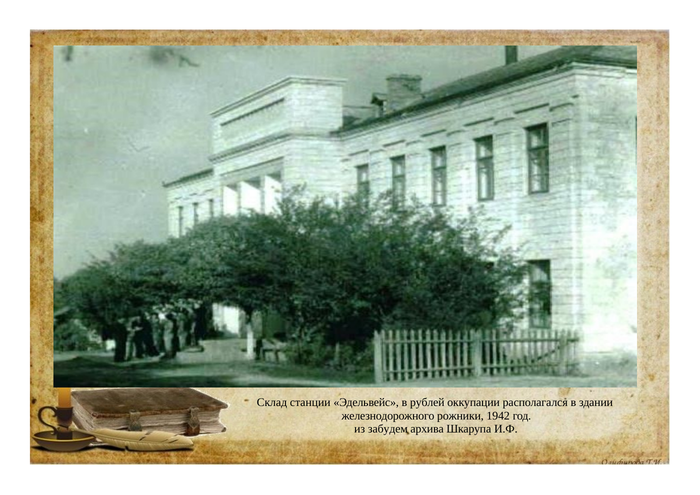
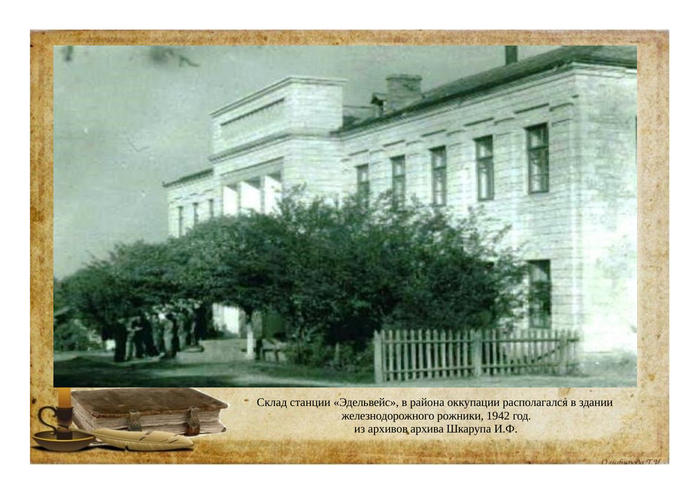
рублей: рублей -> района (427, 403)
забудем: забудем -> архивов (388, 429)
